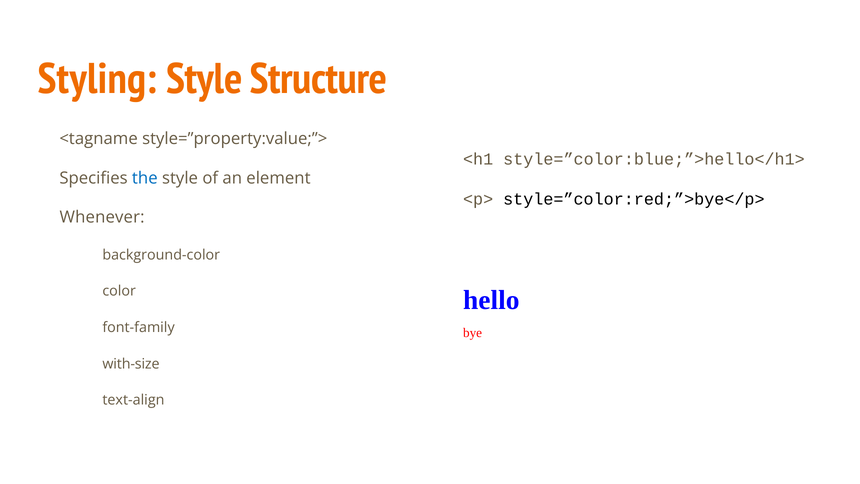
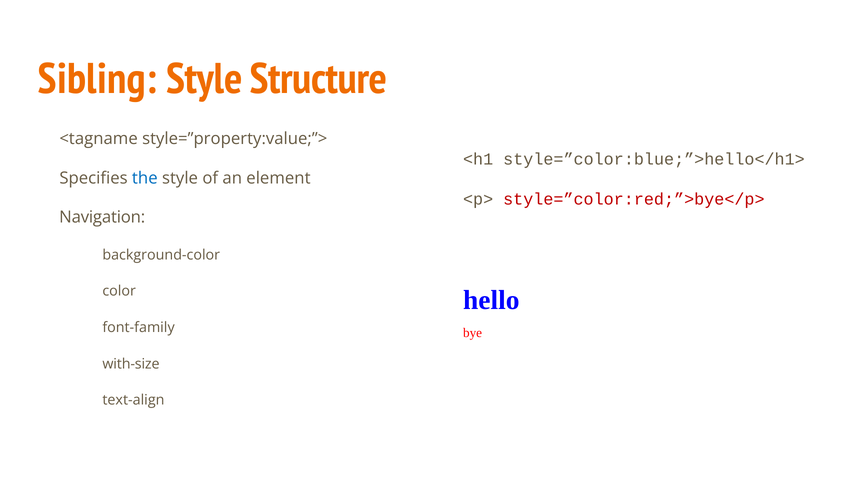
Styling: Styling -> Sibling (97, 79)
style=”color:red;”>bye</p> colour: black -> red (634, 199)
Whenever: Whenever -> Navigation (102, 217)
